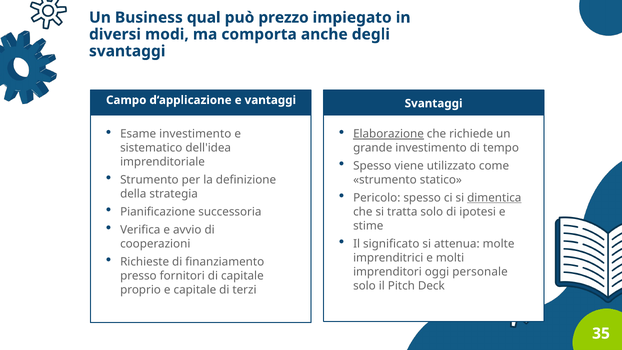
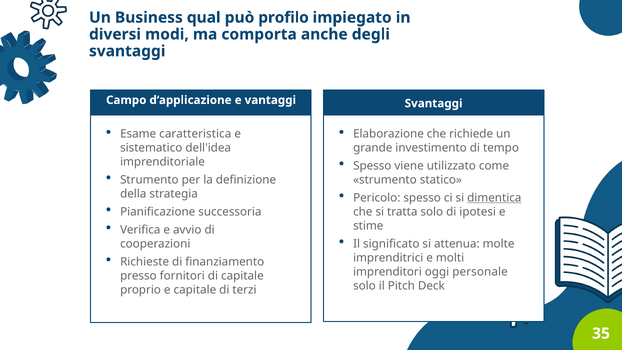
prezzo: prezzo -> profilo (284, 18)
Esame investimento: investimento -> caratteristica (195, 134)
Elaborazione underline: present -> none (388, 134)
